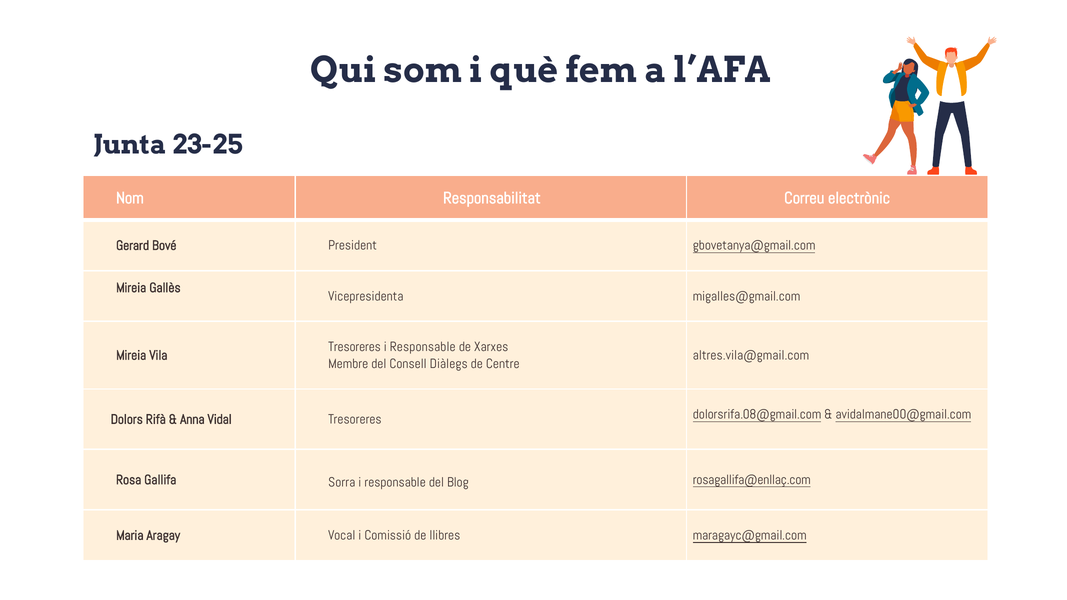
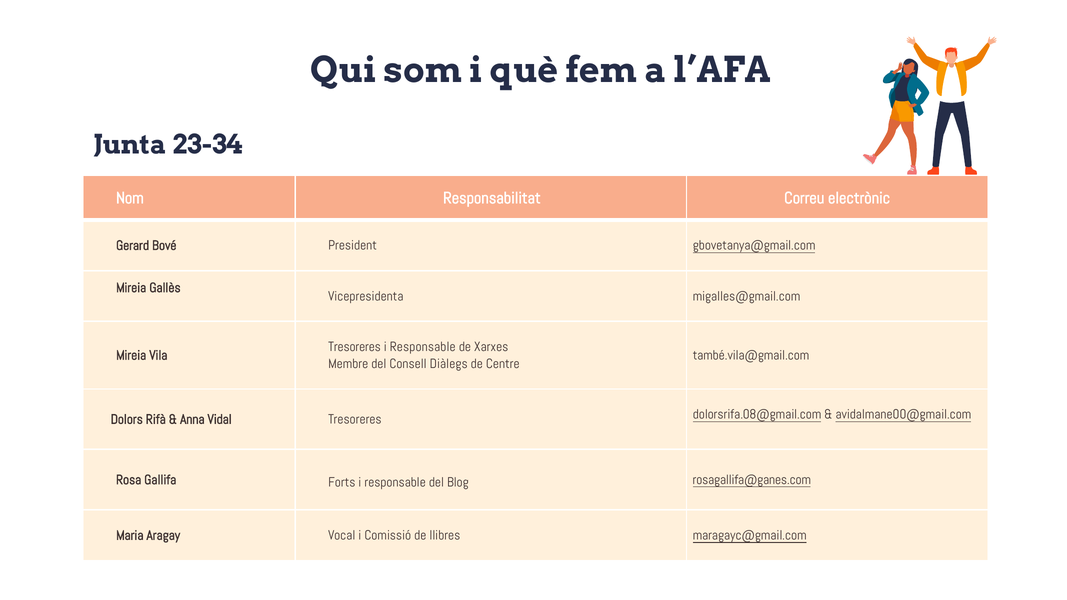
23-25: 23-25 -> 23-34 (208, 145)
altres.vila@gmail.com: altres.vila@gmail.com -> també.vila@gmail.com (751, 355)
Sorra: Sorra -> Forts (342, 482)
rosagallifa@enllaç.com: rosagallifa@enllaç.com -> rosagallifa@ganes.com (752, 480)
